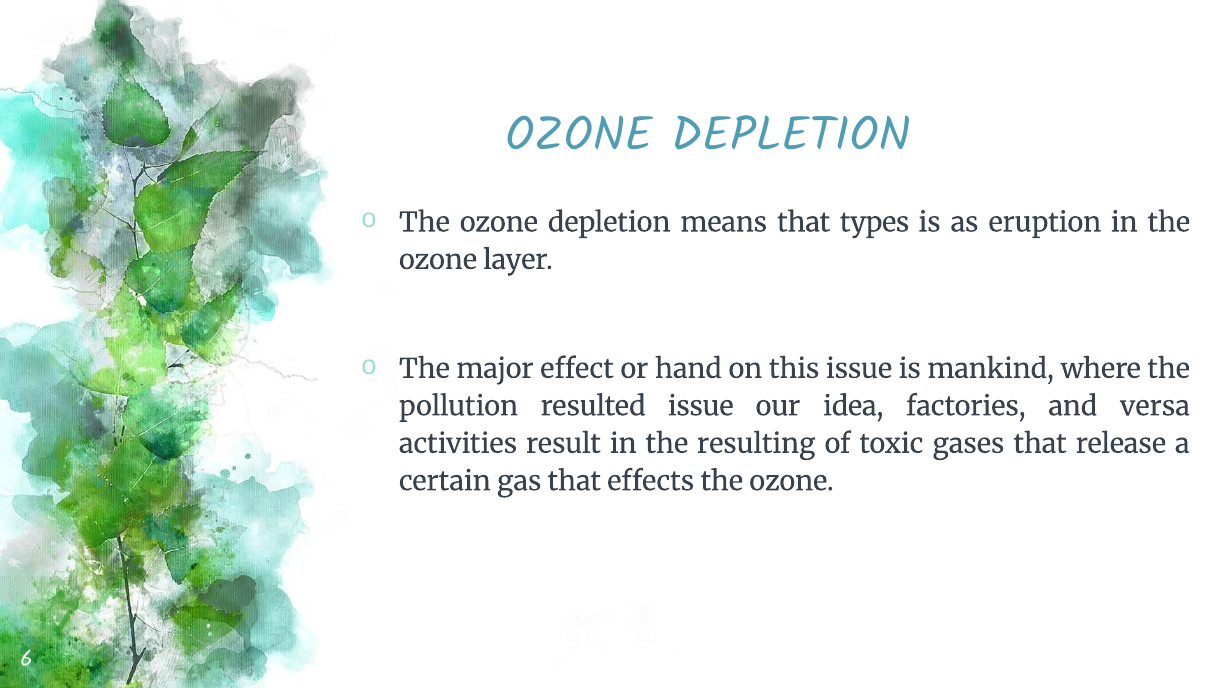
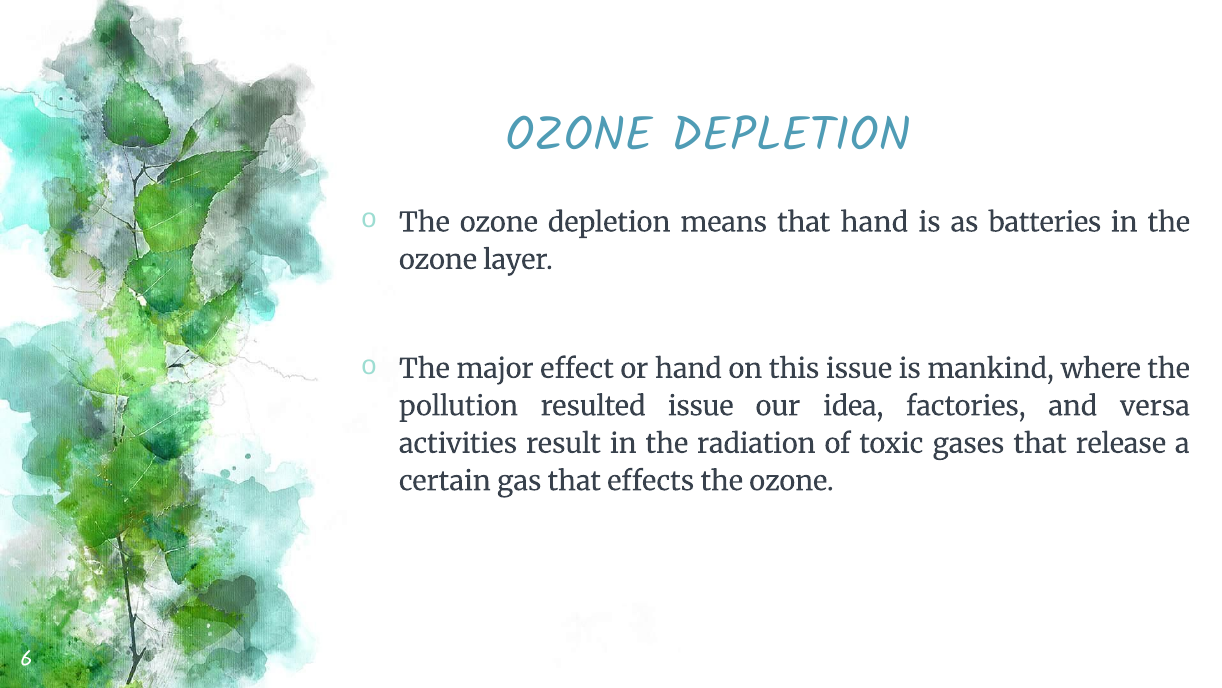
that types: types -> hand (874, 222)
eruption: eruption -> batteries (1045, 222)
resulting: resulting -> radiation (756, 443)
